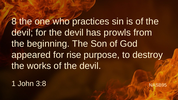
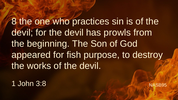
rise: rise -> fish (74, 55)
